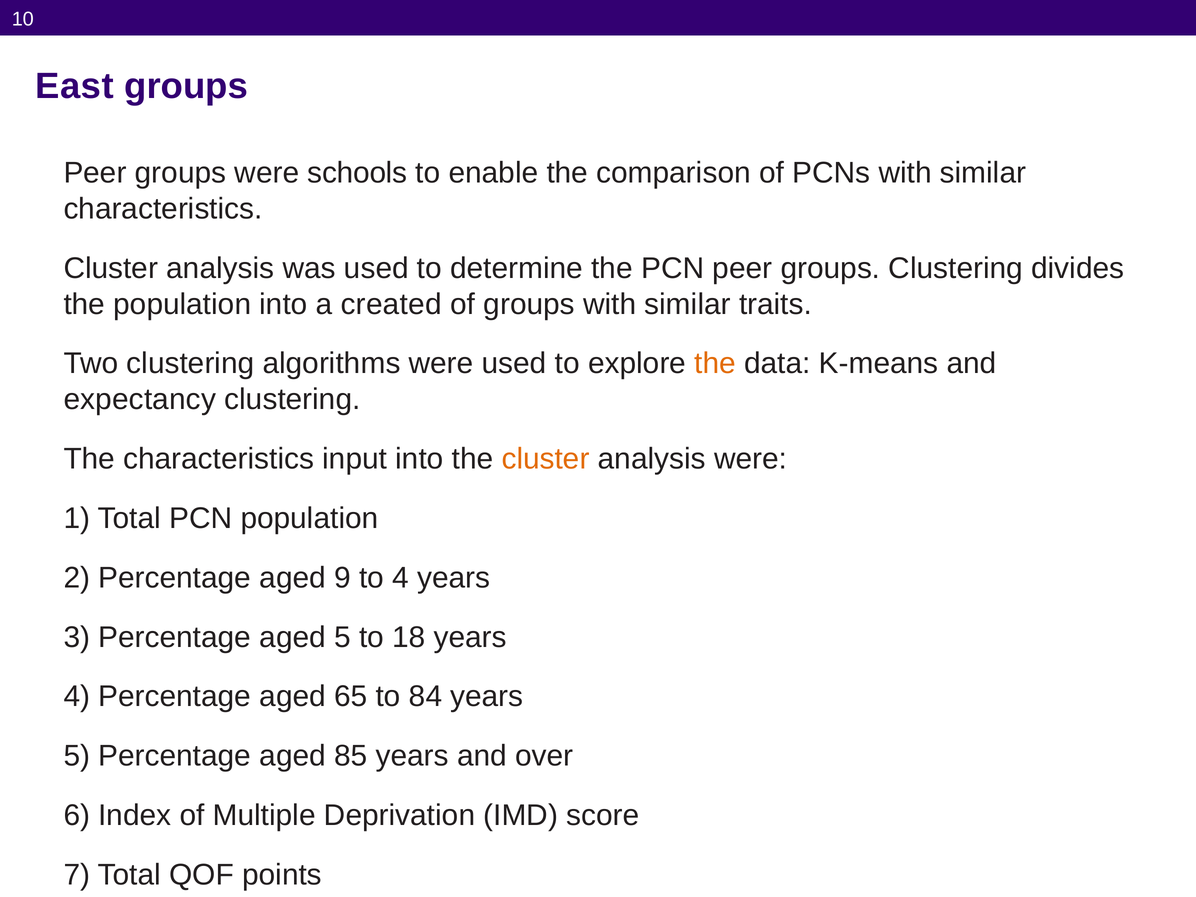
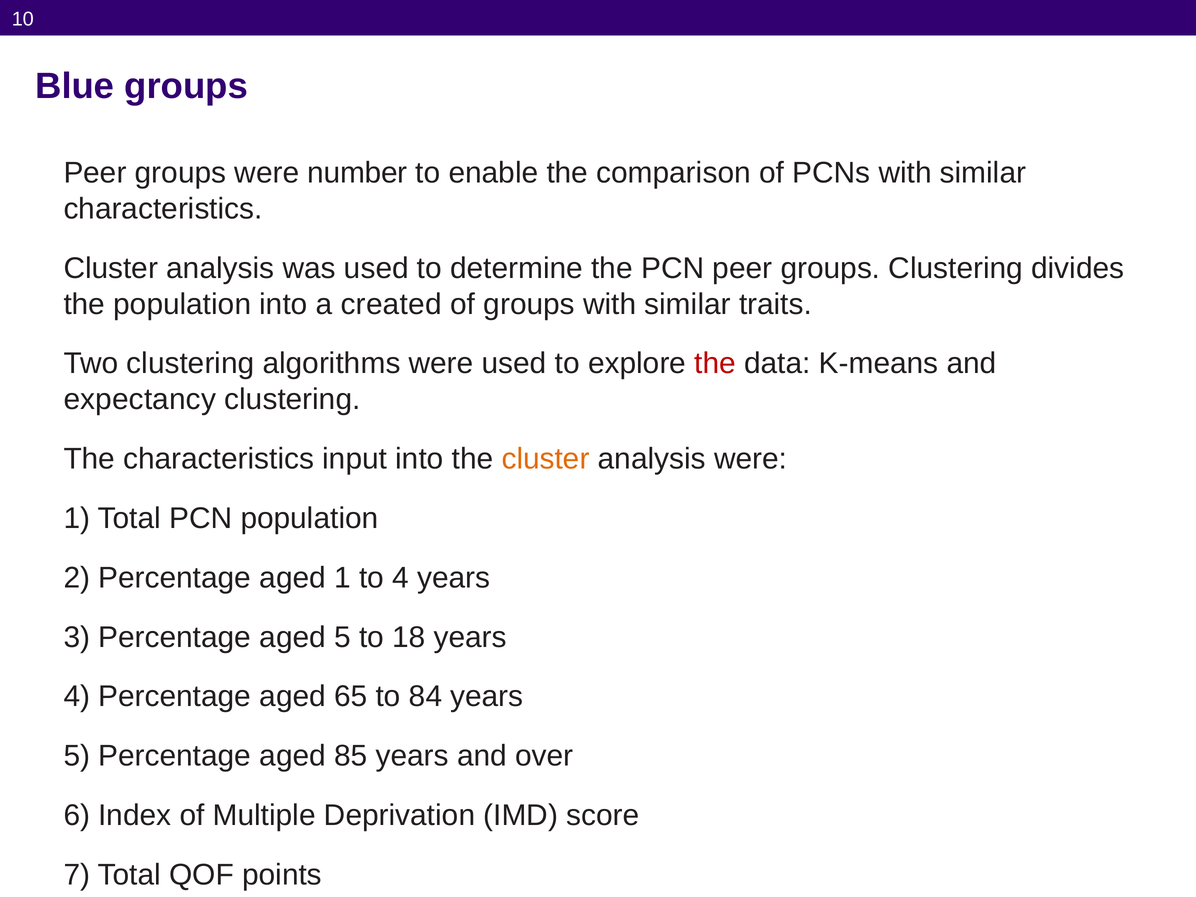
East: East -> Blue (75, 86)
were schools: schools -> number (357, 173)
the colour: orange -> red (715, 364)
aged 9: 9 -> 1 (342, 578)
